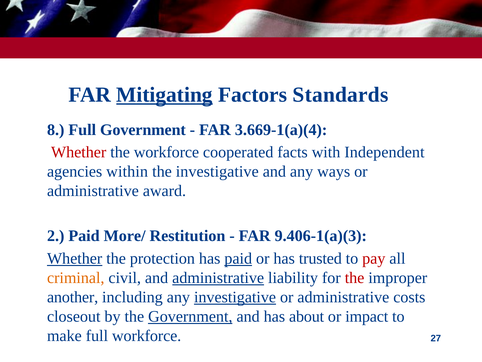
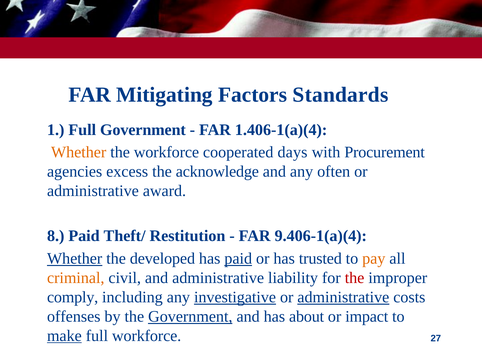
Mitigating underline: present -> none (164, 95)
8: 8 -> 1 (56, 130)
3.669-1(a)(4: 3.669-1(a)(4 -> 1.406-1(a)(4 (281, 130)
Whether colour: red -> orange (79, 152)
facts: facts -> days (293, 152)
Independent: Independent -> Procurement (385, 152)
within: within -> excess (127, 171)
the investigative: investigative -> acknowledge (217, 171)
ways: ways -> often (334, 171)
2: 2 -> 8 (56, 236)
More/: More/ -> Theft/ (125, 236)
9.406-1(a)(3: 9.406-1(a)(3 -> 9.406-1(a)(4 (321, 236)
protection: protection -> developed (162, 258)
pay colour: red -> orange (374, 258)
administrative underline: present -> none (218, 277)
another: another -> comply (73, 297)
administrative underline: none -> present (343, 297)
closeout: closeout -> offenses (74, 316)
make underline: none -> present (64, 335)
